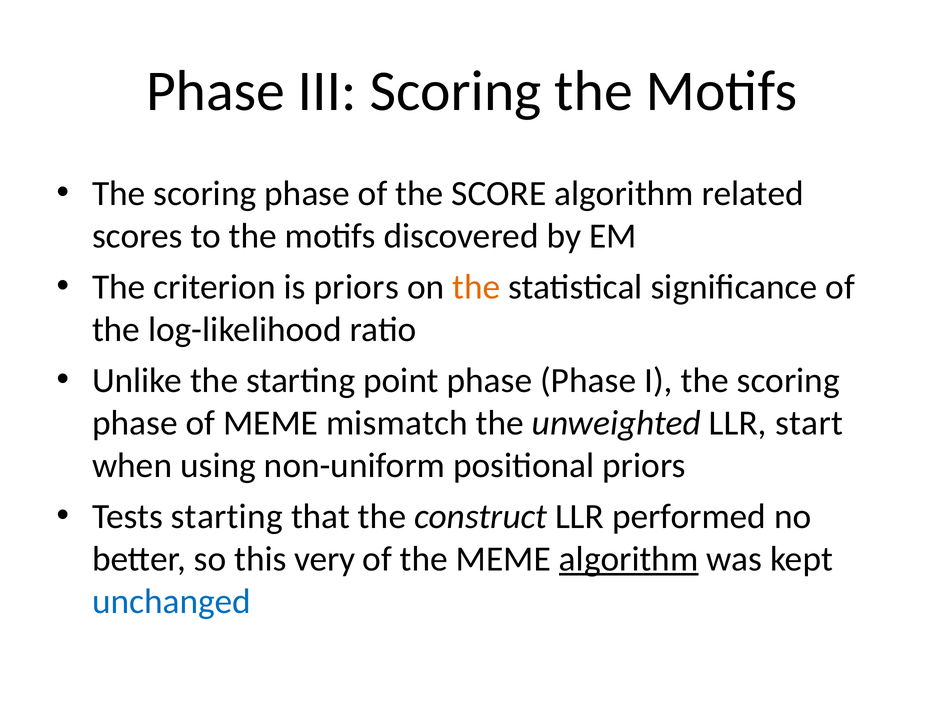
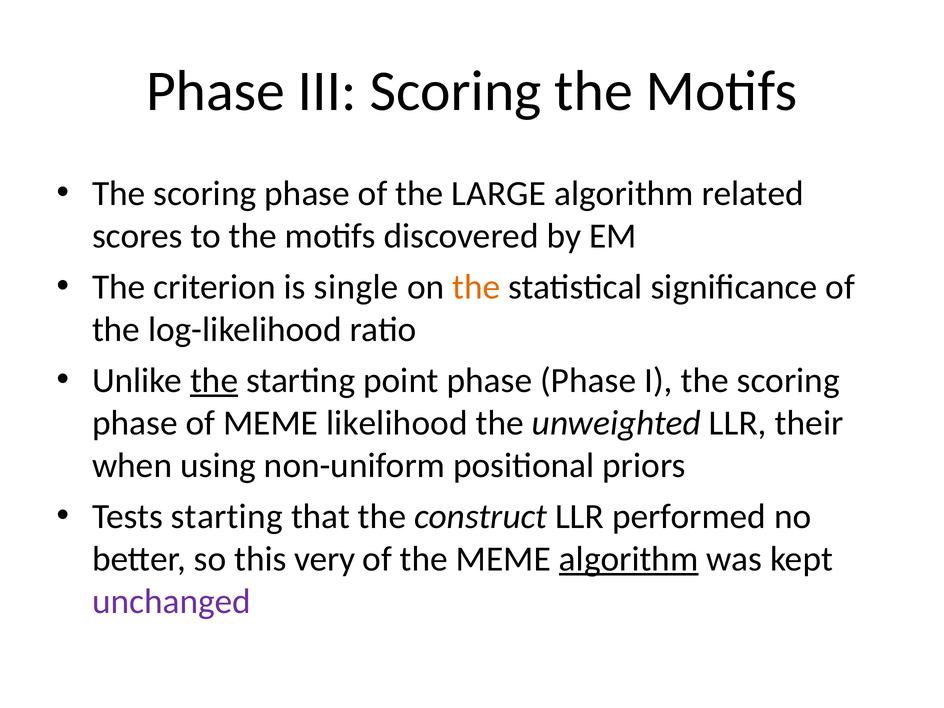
SCORE: SCORE -> LARGE (499, 194)
is priors: priors -> single (356, 287)
the underline: none -> present (214, 381)
mismatch: mismatch -> likelihood (397, 423)
start: start -> their (809, 423)
unchanged colour: blue -> purple (171, 602)
